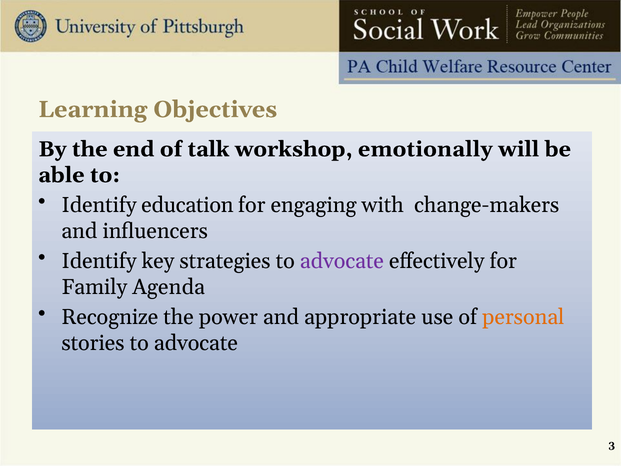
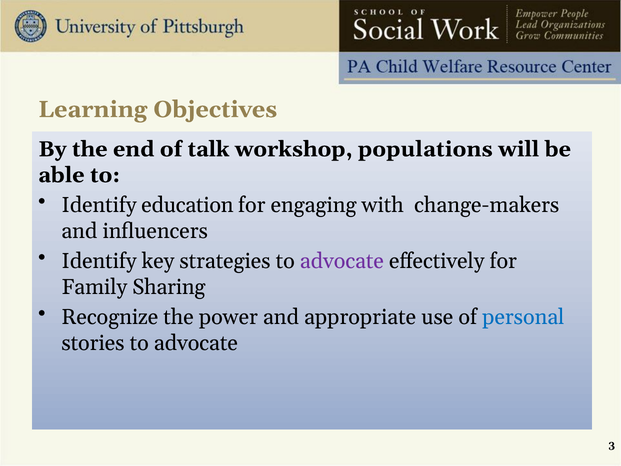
emotionally: emotionally -> populations (425, 149)
Agenda: Agenda -> Sharing (169, 287)
personal colour: orange -> blue (523, 317)
